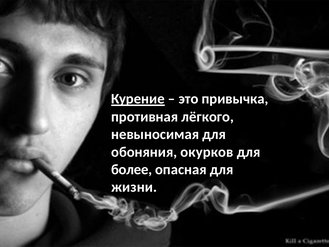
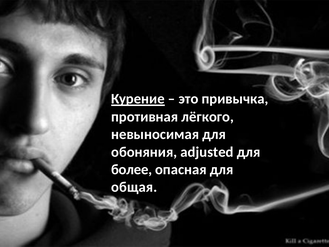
окурков: окурков -> adjusted (207, 152)
жизни: жизни -> общая (134, 187)
